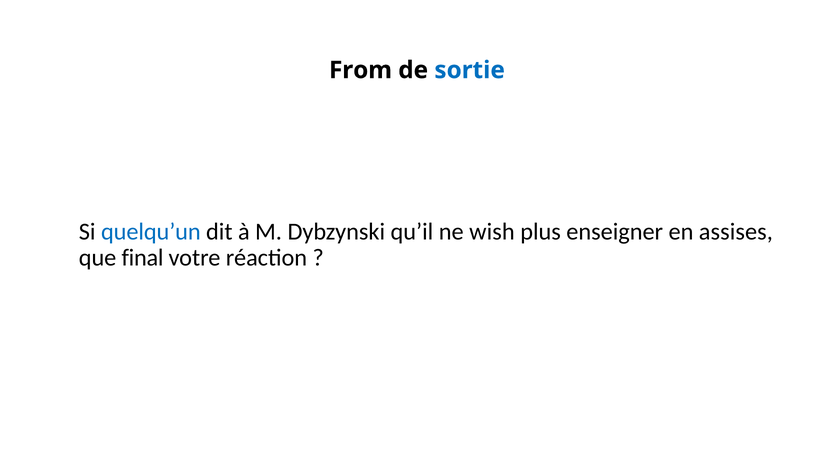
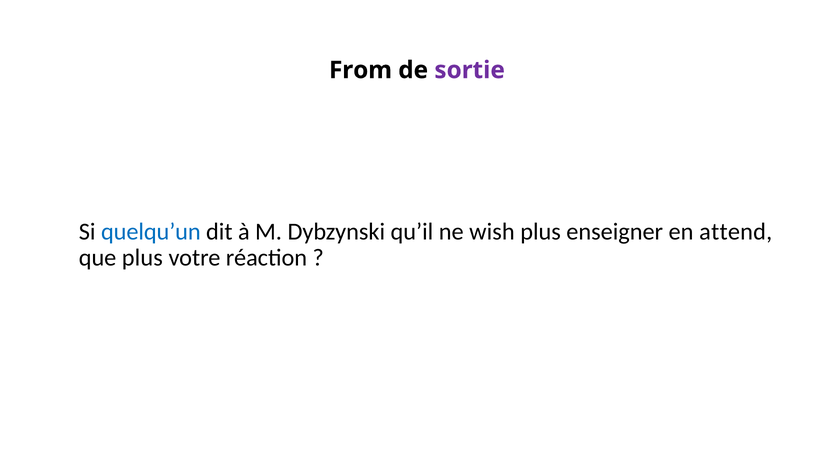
sortie colour: blue -> purple (470, 70)
assises: assises -> attend (736, 232)
que final: final -> plus (142, 258)
